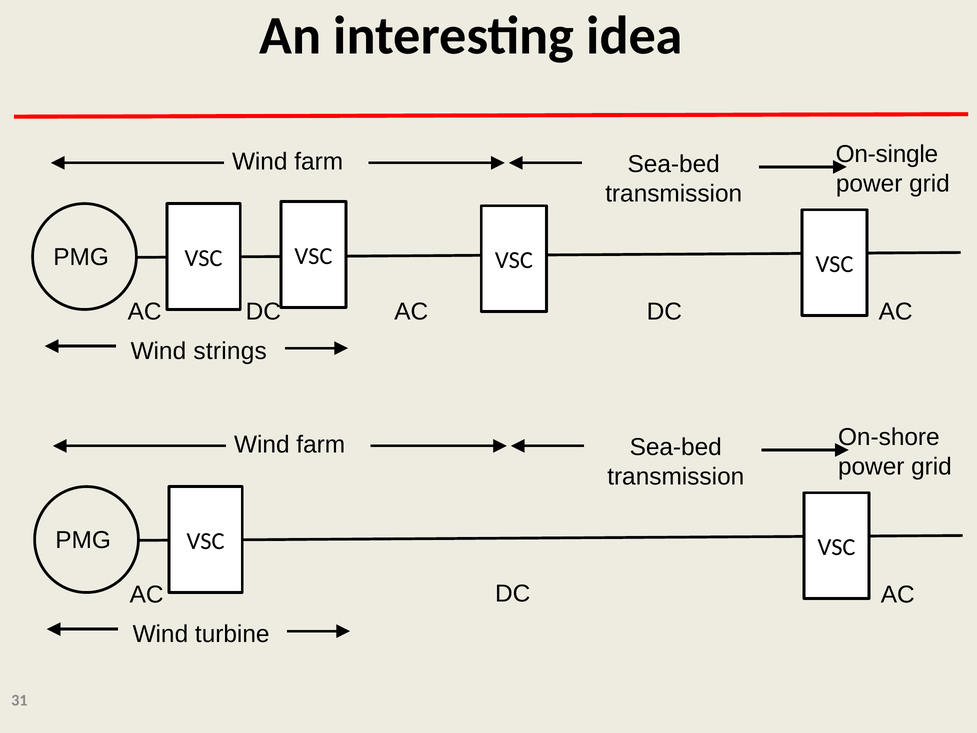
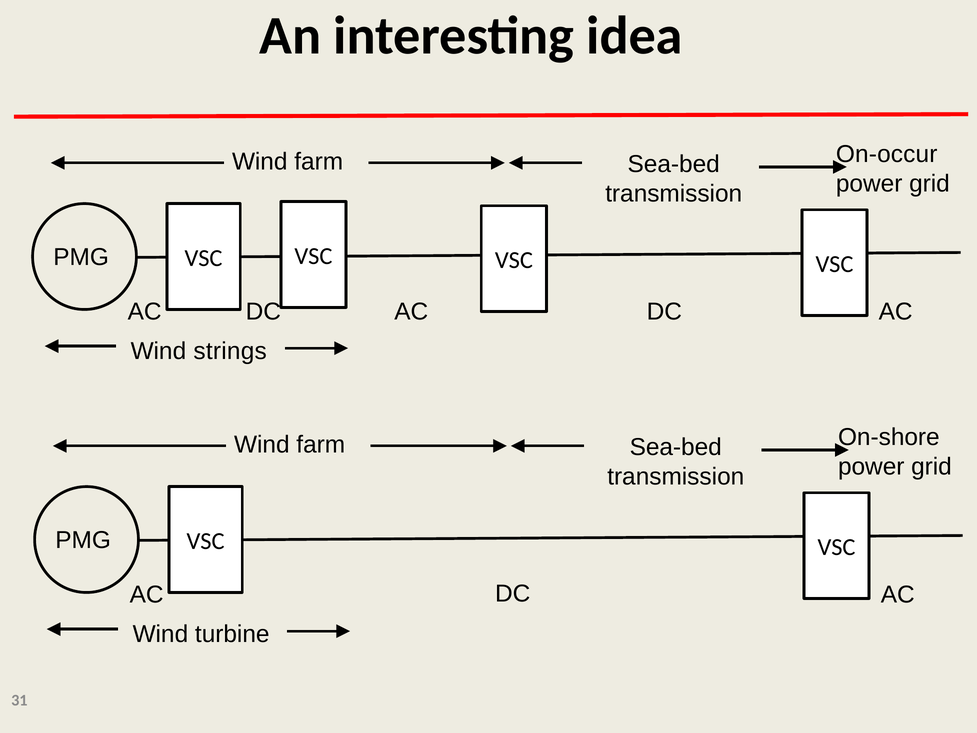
On-single: On-single -> On-occur (887, 154)
